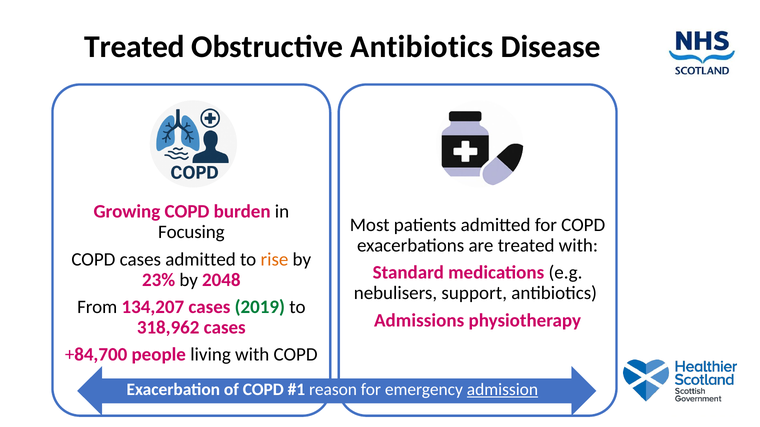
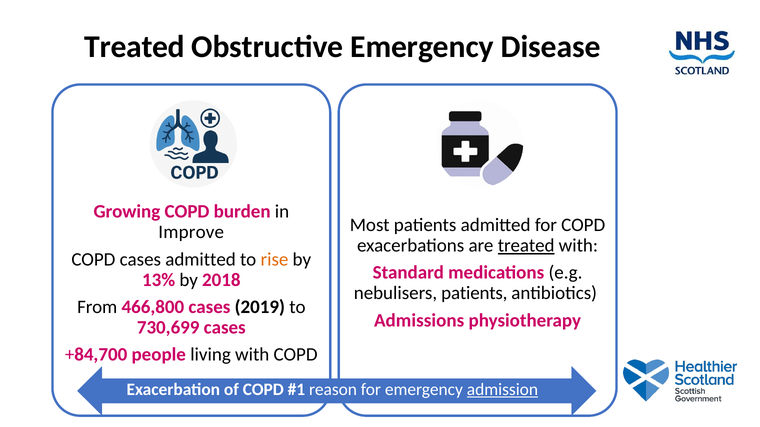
Obstructive Antibiotics: Antibiotics -> Emergency (422, 47)
Focusing: Focusing -> Improve (191, 232)
treated underline: none -> present (526, 246)
23%: 23% -> 13% (159, 280)
2048: 2048 -> 2018 (221, 280)
nebulisers support: support -> patients (474, 294)
134,207: 134,207 -> 466,800 (153, 307)
2019 colour: green -> black (260, 307)
318,962: 318,962 -> 730,699 (168, 328)
